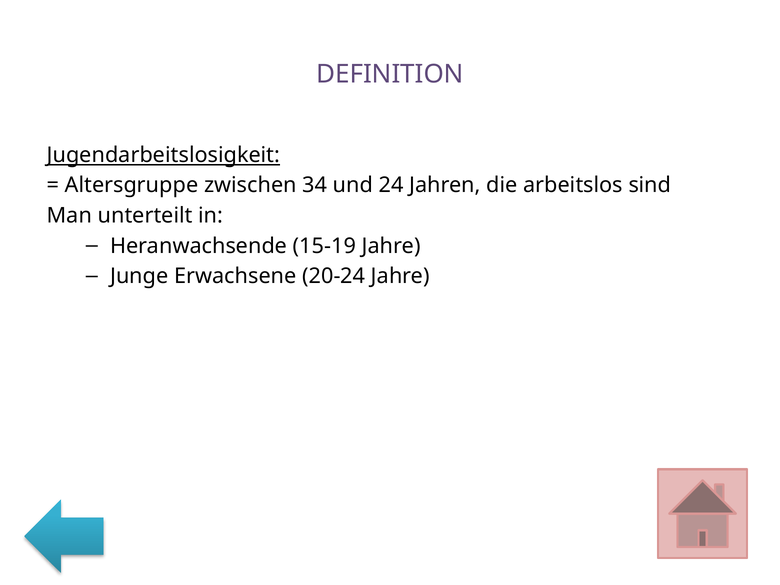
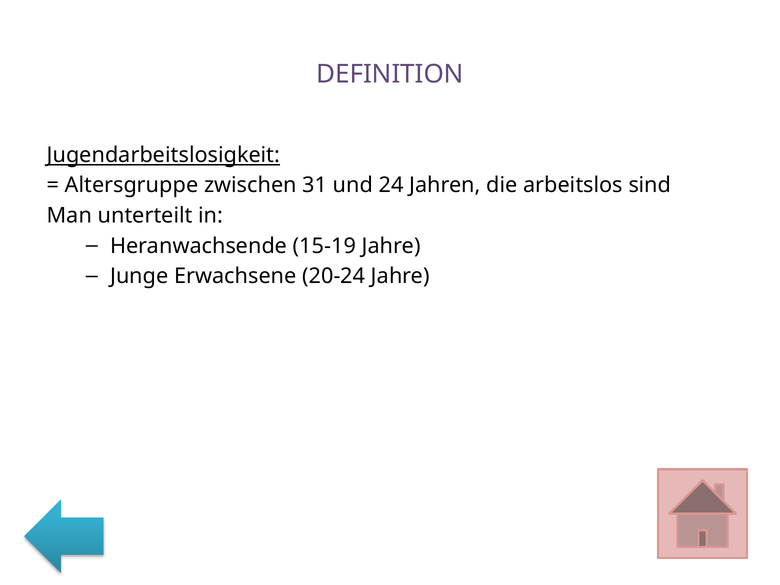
34: 34 -> 31 (315, 185)
